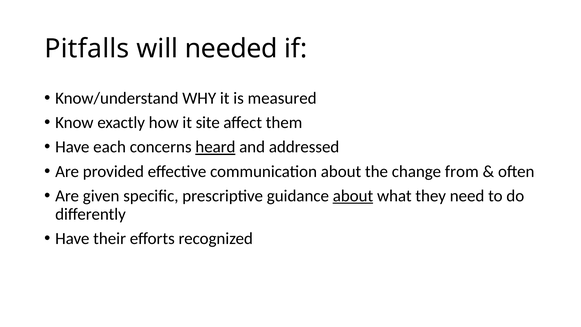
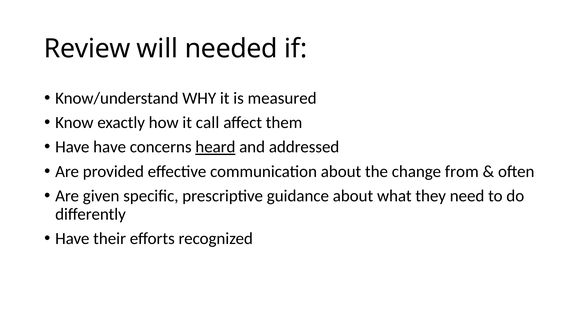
Pitfalls: Pitfalls -> Review (87, 49)
site: site -> call (208, 123)
Have each: each -> have (110, 147)
about underline: present -> none (353, 196)
